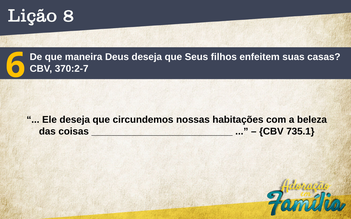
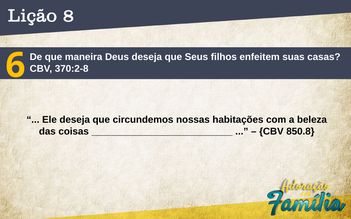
370:2-7: 370:2-7 -> 370:2-8 (72, 69)
735.1: 735.1 -> 850.8 (300, 132)
